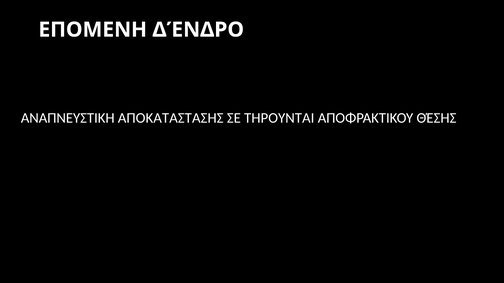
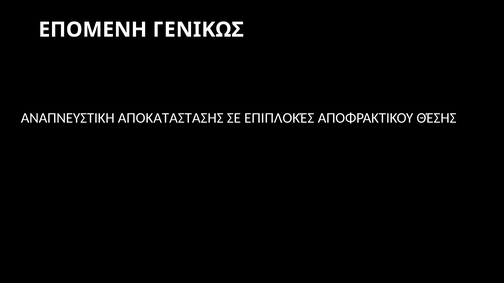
ΔΈΝΔΡΟ: ΔΈΝΔΡΟ -> ΓΕΝΙΚΩΣ (198, 30)
ΤΗΡΟΥΝΤΑΙ: ΤΗΡΟΥΝΤΑΙ -> ΕΠΙΠΛΟΚΈΣ (279, 118)
